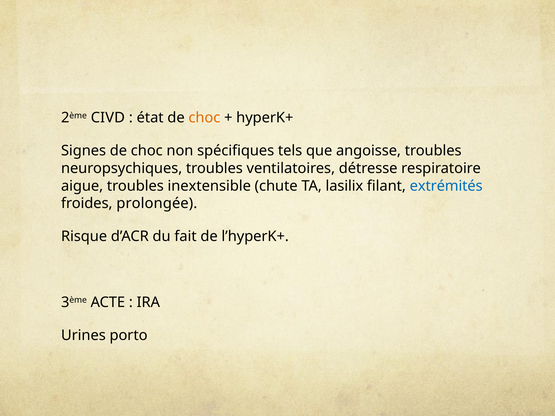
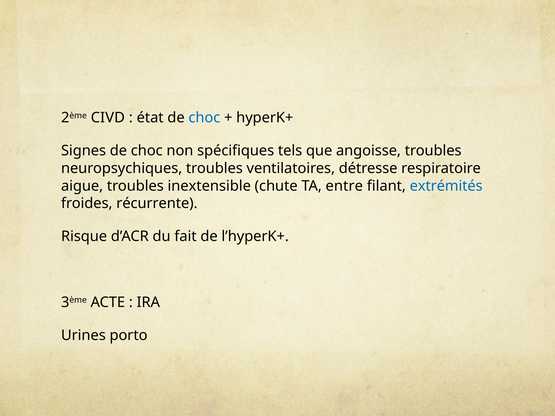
choc colour: orange -> blue (204, 118)
lasilix: lasilix -> entre (344, 186)
prolongée: prolongée -> récurrente (157, 204)
